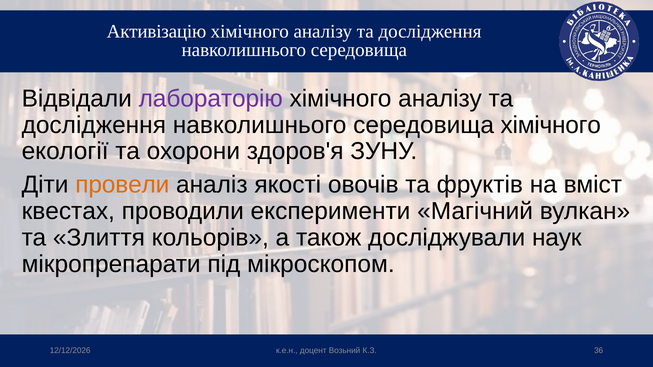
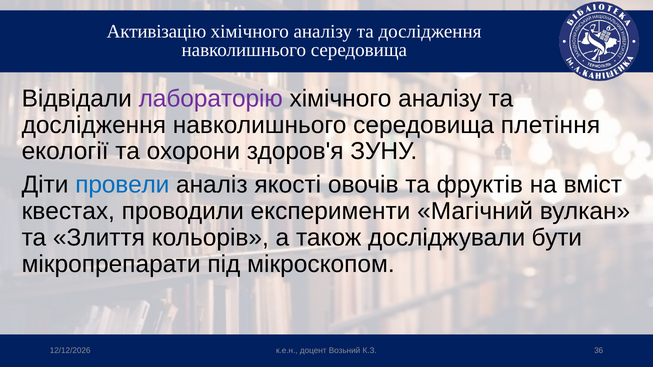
середовища хімічного: хімічного -> плетіння (551, 125)
провели colour: orange -> blue (122, 185)
наук: наук -> бути (557, 238)
